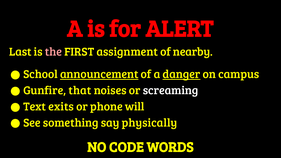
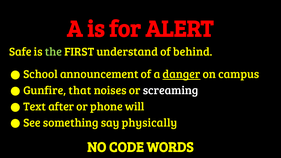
Last: Last -> Safe (20, 52)
the colour: pink -> light green (53, 52)
assignment: assignment -> understand (127, 52)
nearby: nearby -> behind (193, 52)
announcement underline: present -> none (99, 74)
exits: exits -> after (61, 107)
